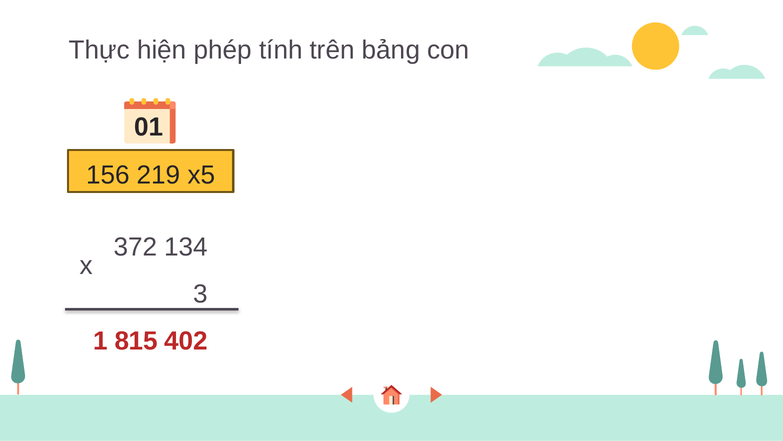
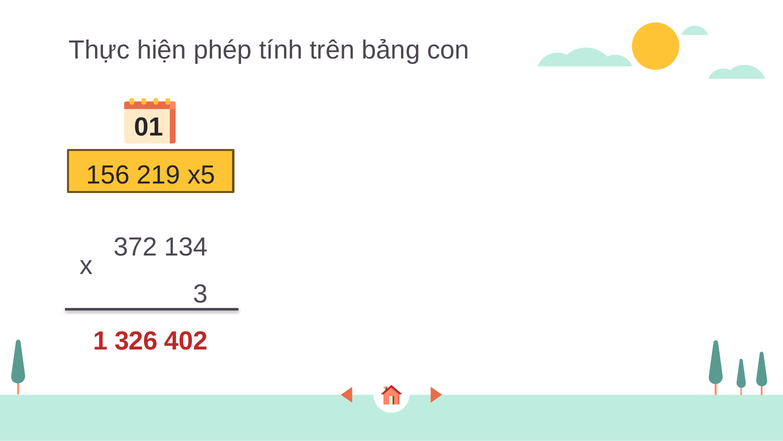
815: 815 -> 326 (136, 341)
